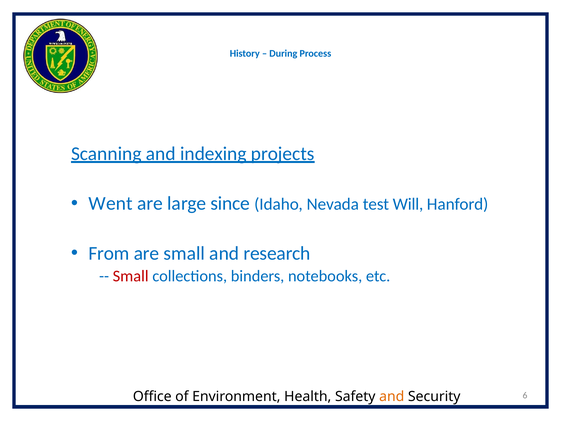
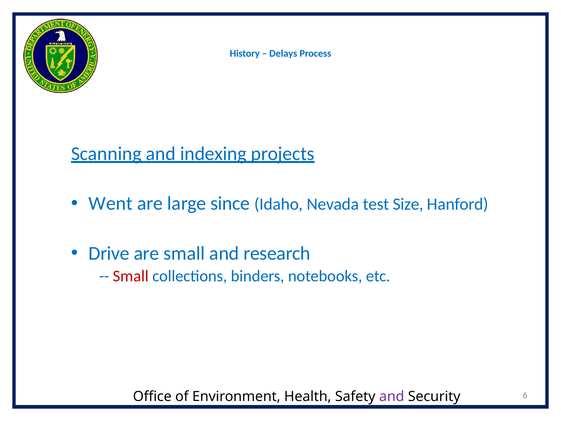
During: During -> Delays (283, 54)
Will: Will -> Size (408, 204)
From: From -> Drive (109, 253)
and colour: orange -> purple (392, 396)
